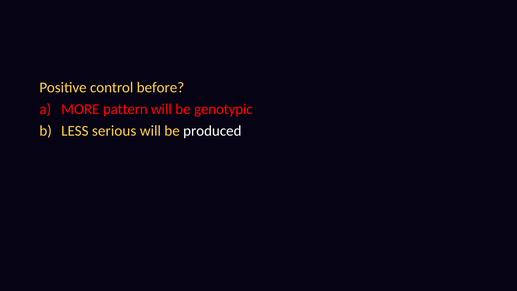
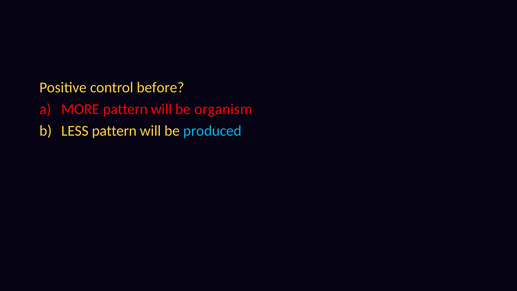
genotypic: genotypic -> organism (223, 109)
LESS serious: serious -> pattern (114, 131)
produced colour: white -> light blue (212, 131)
